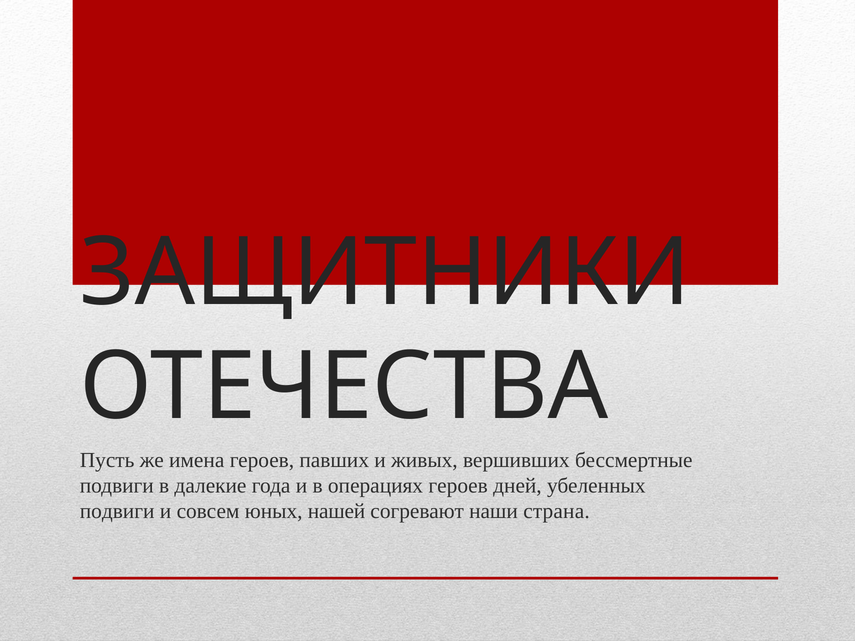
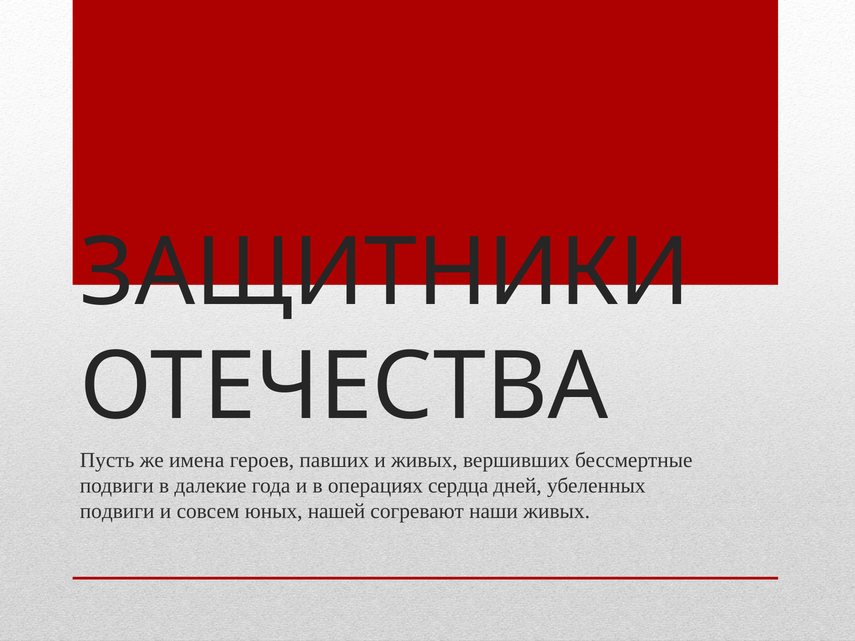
операциях героев: героев -> сердца (458, 486)
наши страна: страна -> живых (557, 512)
